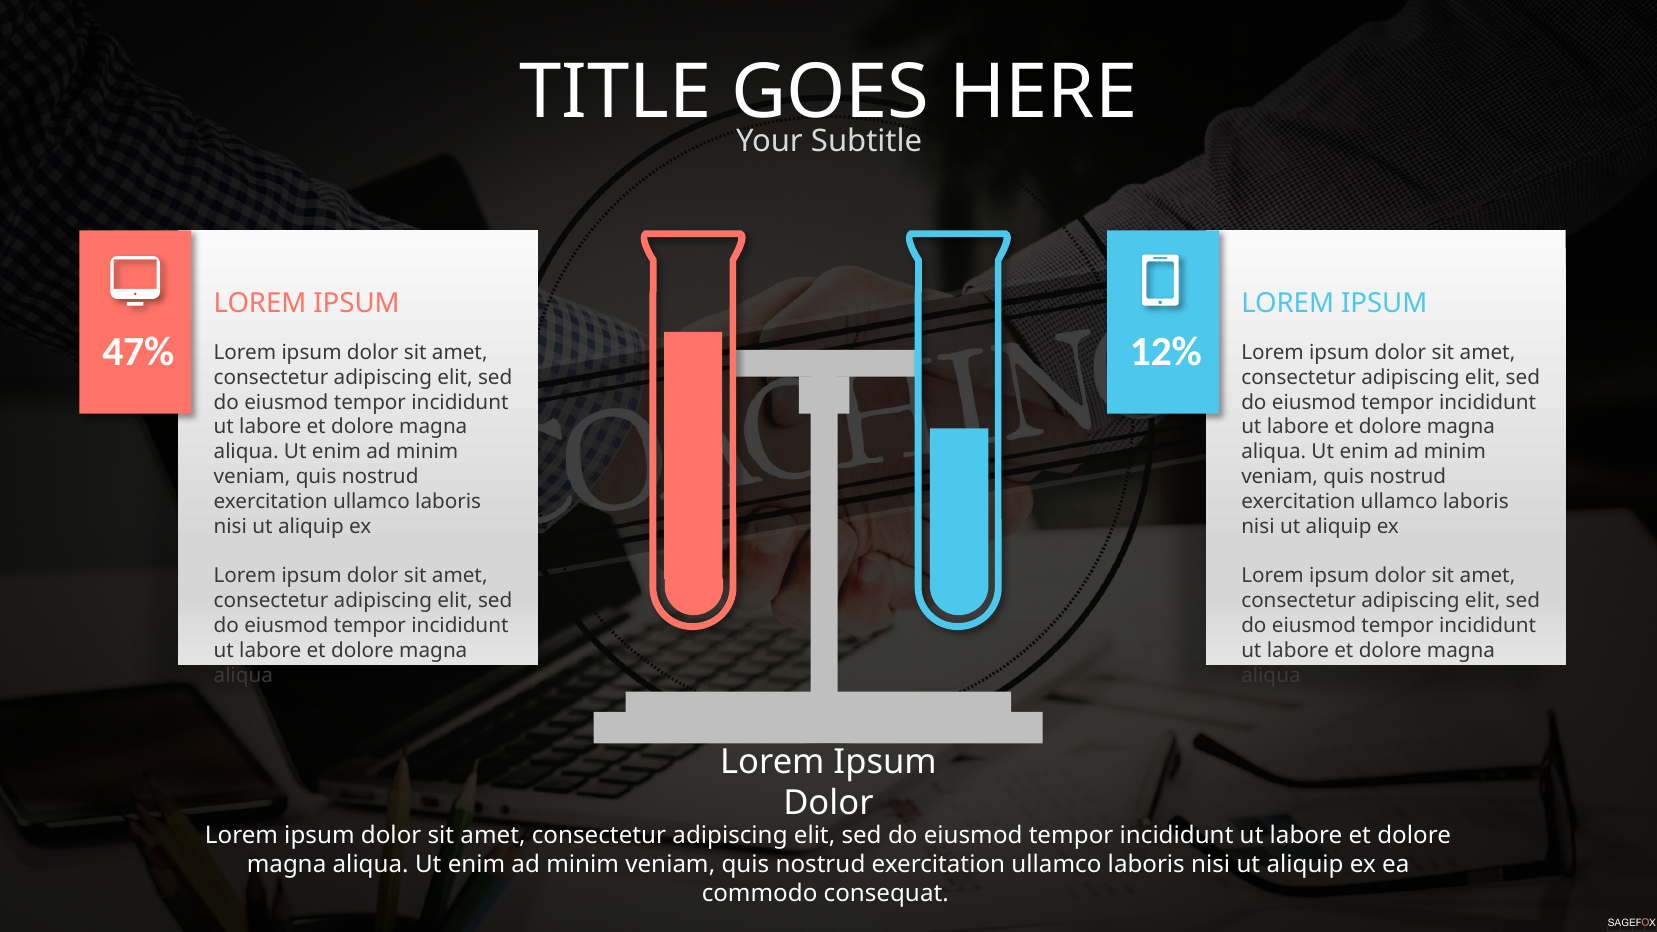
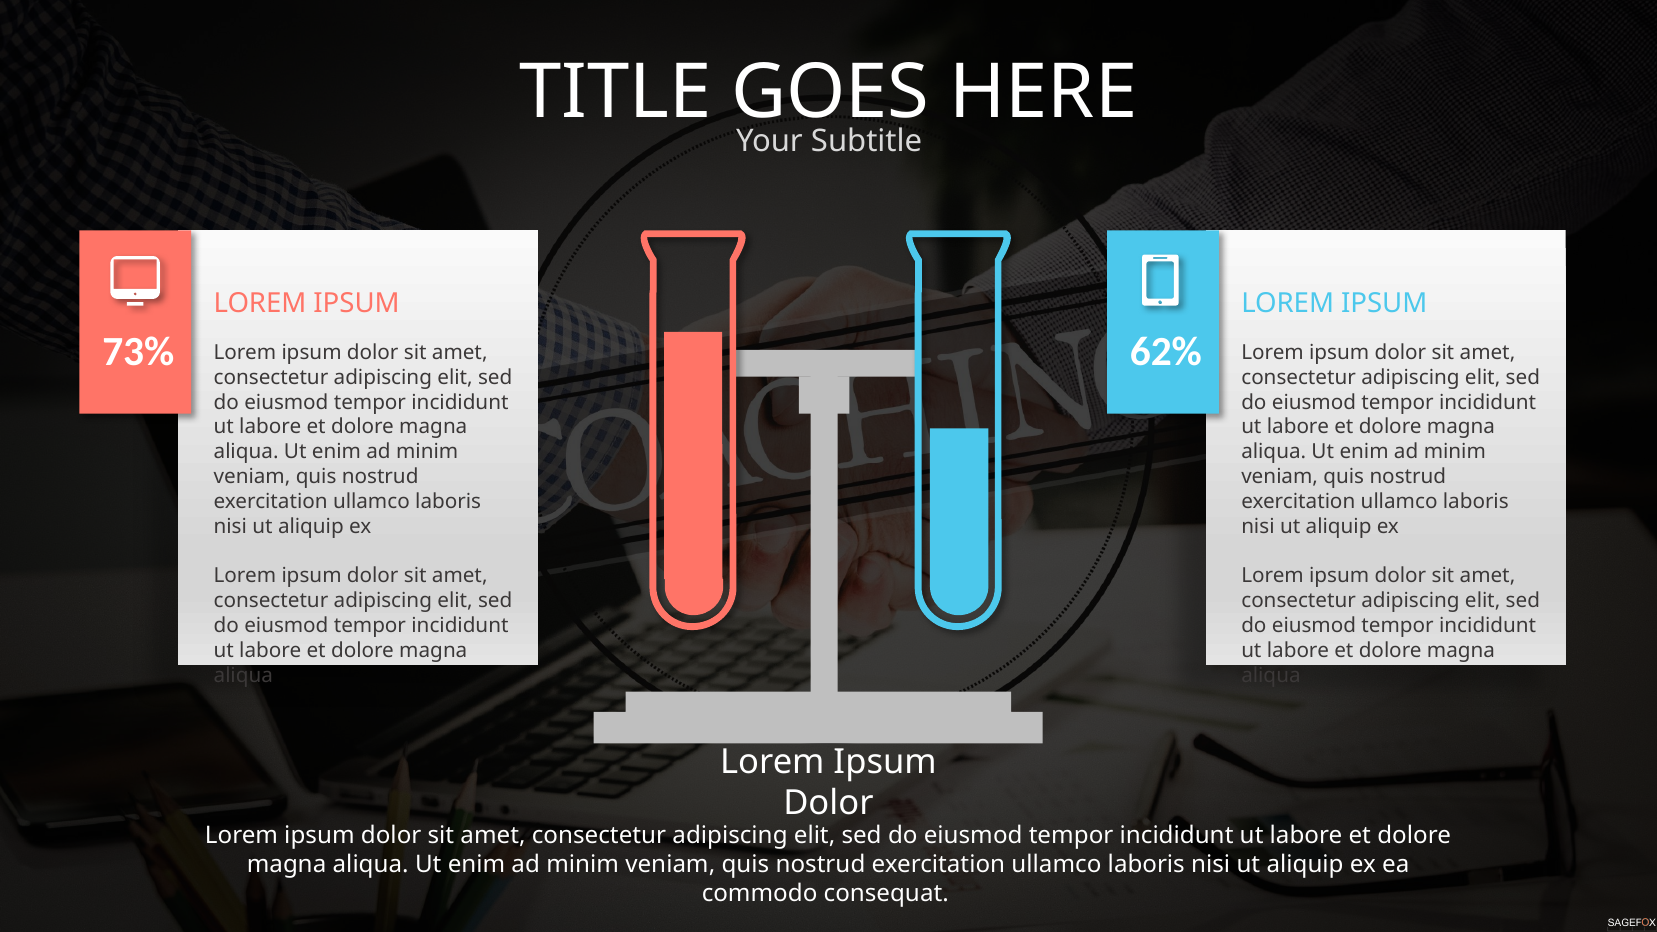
47%: 47% -> 73% (138, 352)
12%: 12% -> 62% (1166, 352)
